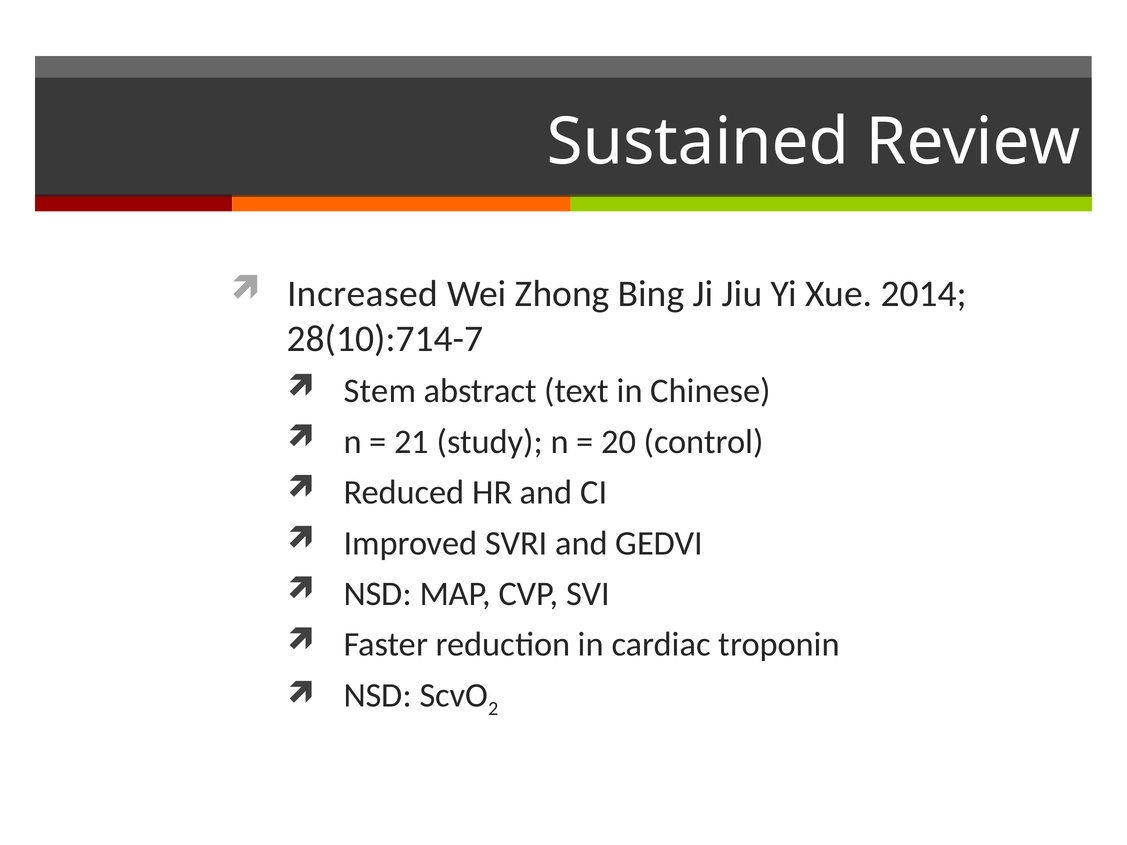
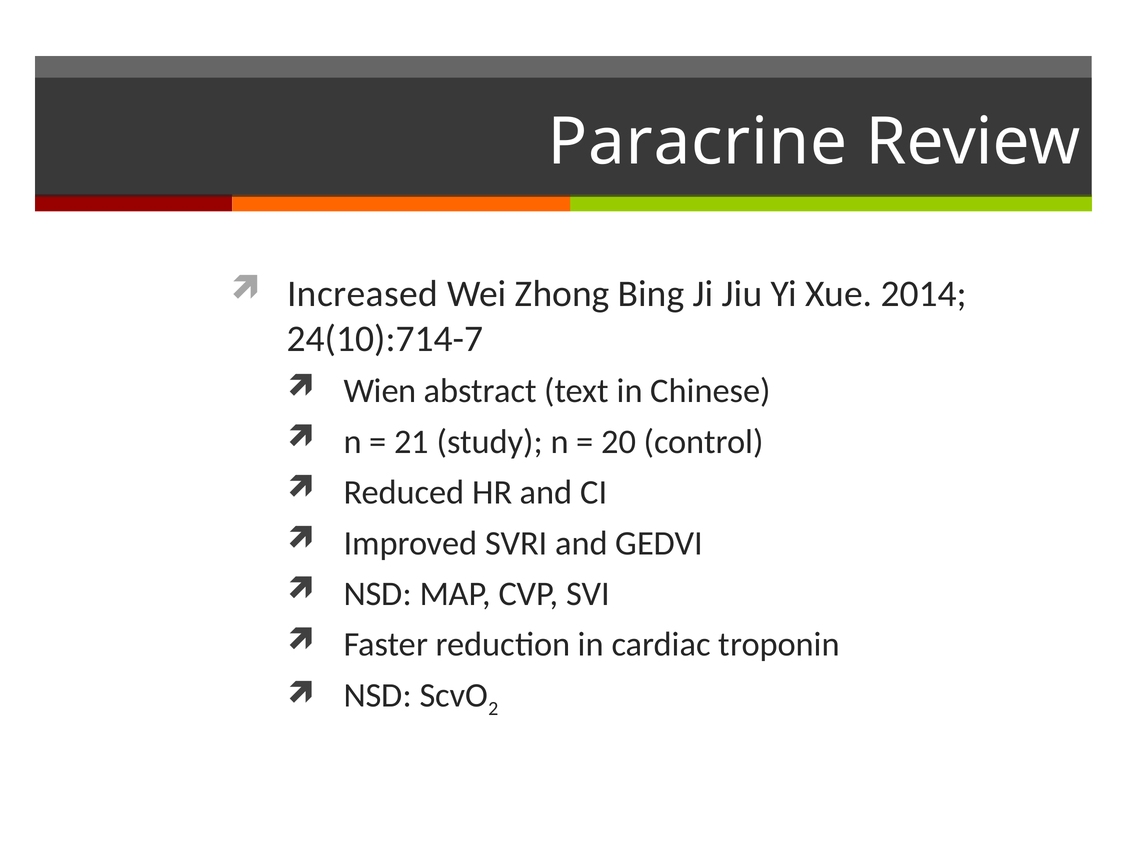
Sustained: Sustained -> Paracrine (698, 142)
28(10):714-7: 28(10):714-7 -> 24(10):714-7 (385, 339)
Stem: Stem -> Wien (380, 391)
